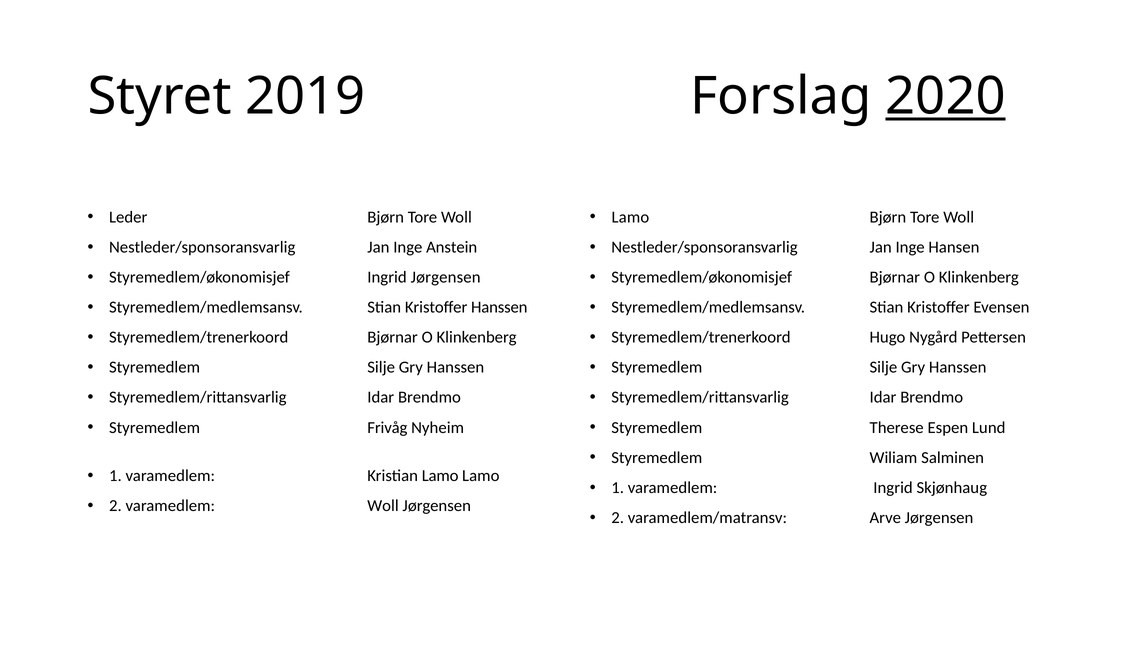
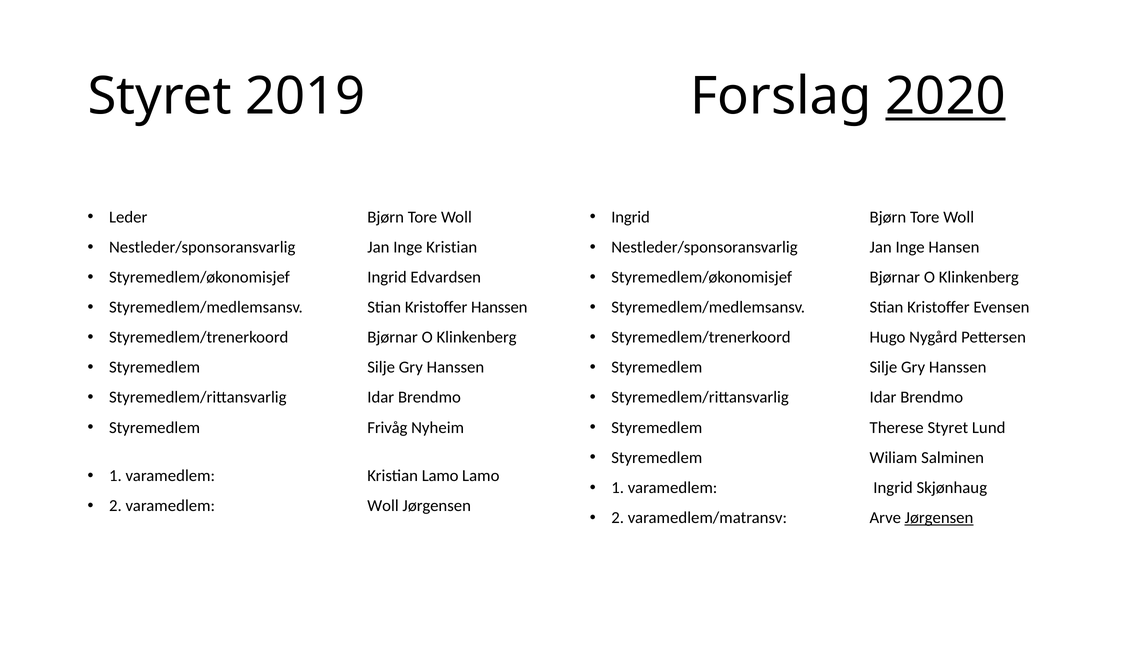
Lamo: Lamo -> Ingrid (631, 217)
Inge Anstein: Anstein -> Kristian (452, 247)
Ingrid Jørgensen: Jørgensen -> Edvardsen (446, 277)
Therese Espen: Espen -> Styret (948, 428)
Jørgensen underline: none -> present (939, 518)
